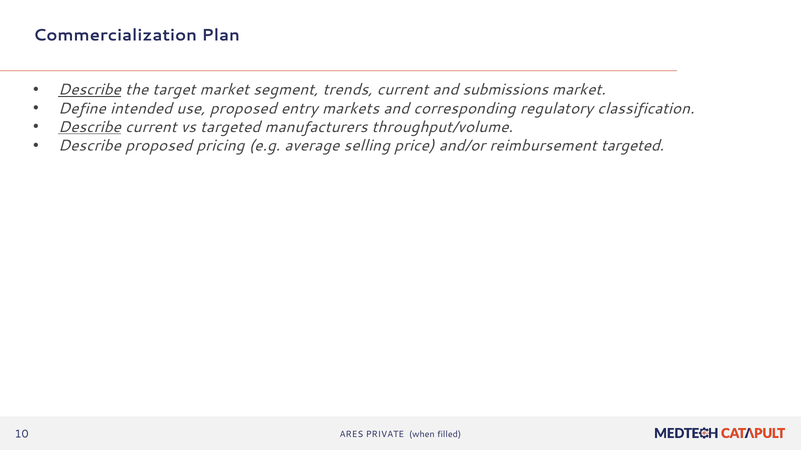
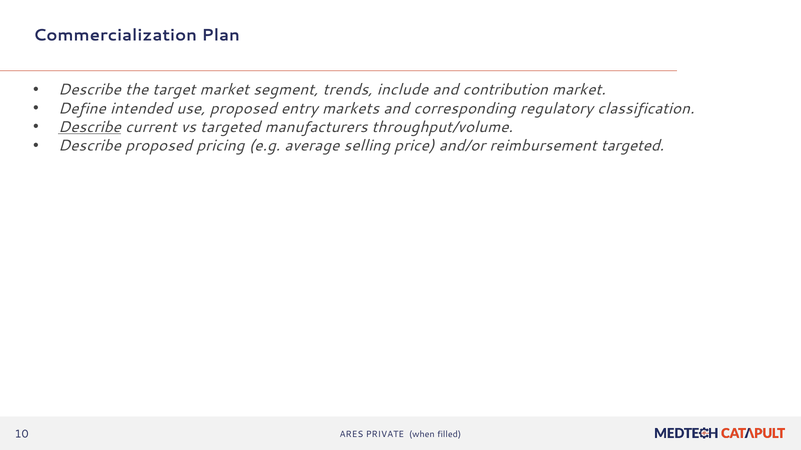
Describe underline: present -> none (90, 90)
trends current: current -> include (403, 90)
submissions: submissions -> contribution (505, 90)
